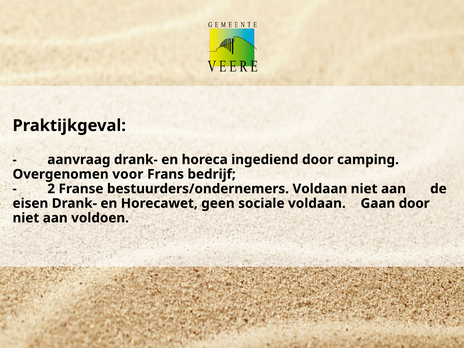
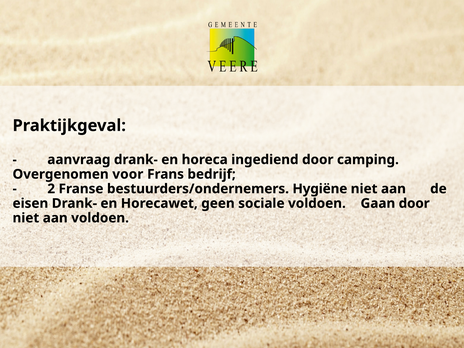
bestuurders/ondernemers Voldaan: Voldaan -> Hygiëne (320, 189)
sociale voldaan: voldaan -> voldoen (317, 203)
